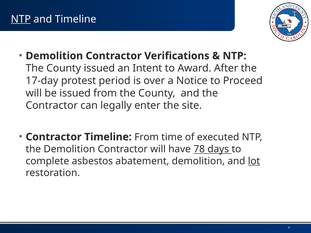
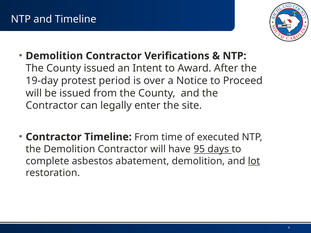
NTP underline: present -> none (21, 19)
17-day: 17-day -> 19-day (42, 81)
78: 78 -> 95 (199, 149)
